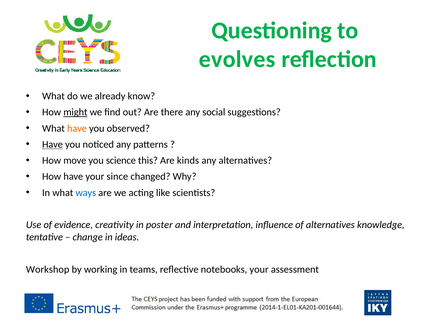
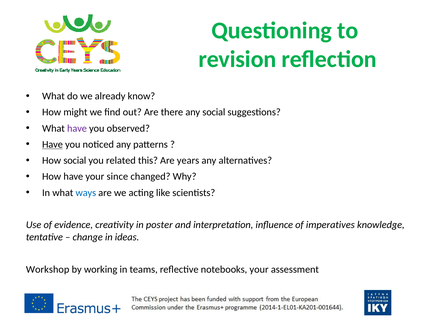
evolves: evolves -> revision (237, 59)
might underline: present -> none (75, 112)
have colour: orange -> purple (77, 128)
How move: move -> social (75, 161)
science: science -> related (121, 161)
kinds: kinds -> years (188, 161)
of alternatives: alternatives -> imperatives (330, 225)
